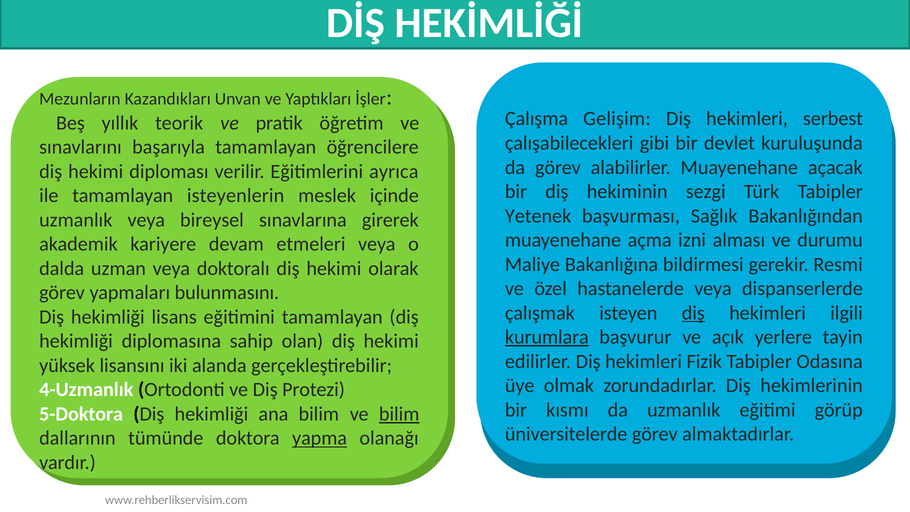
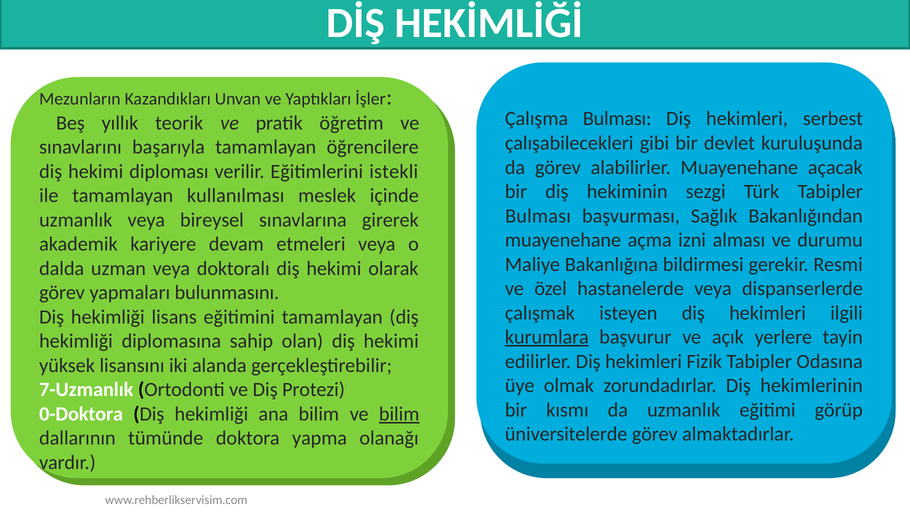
Çalışma Gelişim: Gelişim -> Bulması (617, 119)
ayrıca: ayrıca -> istekli (394, 171)
isteyenlerin: isteyenlerin -> kullanılması (236, 196)
Yetenek: Yetenek -> Bulması (538, 216)
diş underline: present -> none (693, 313)
4-Uzmanlık: 4-Uzmanlık -> 7-Uzmanlık (86, 390)
5-Doktora: 5-Doktora -> 0-Doktora (81, 414)
yapma underline: present -> none (320, 438)
